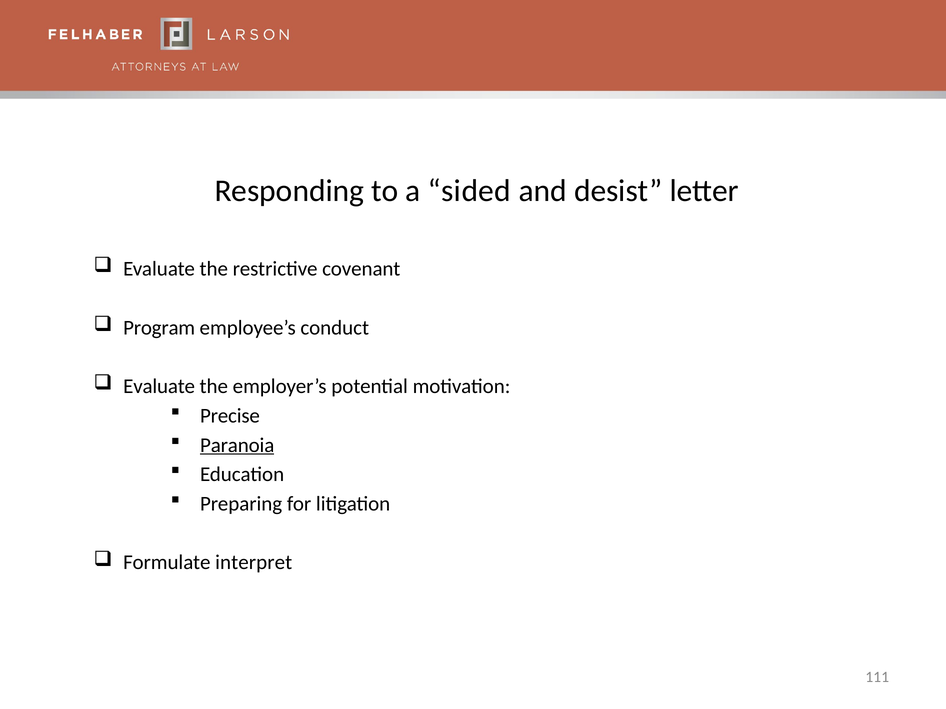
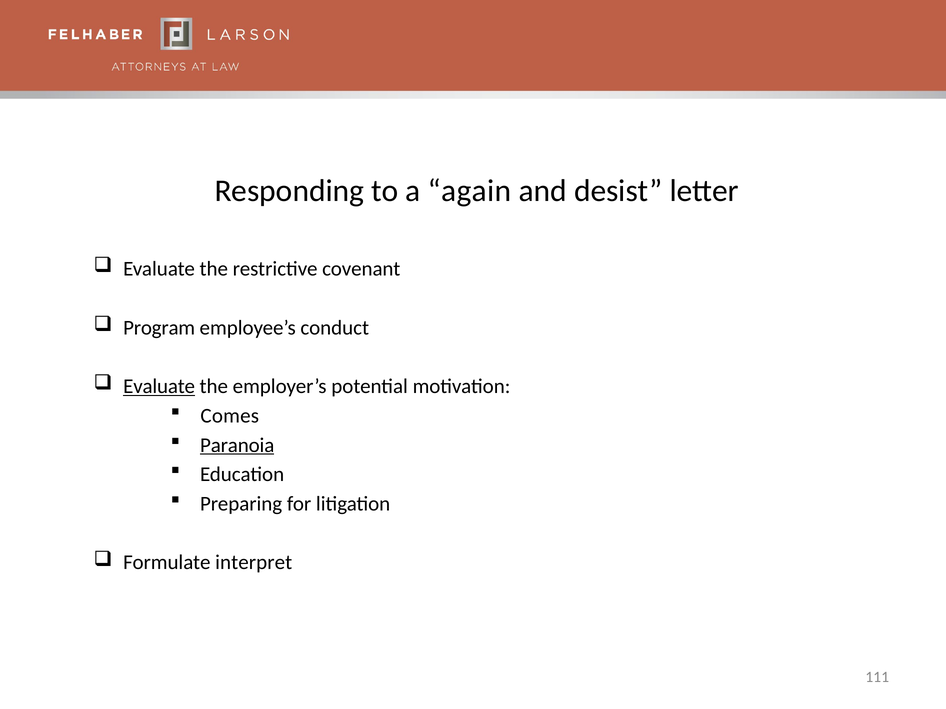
sided: sided -> again (469, 191)
Evaluate underline: none -> present (159, 387)
Precise: Precise -> Comes (230, 416)
